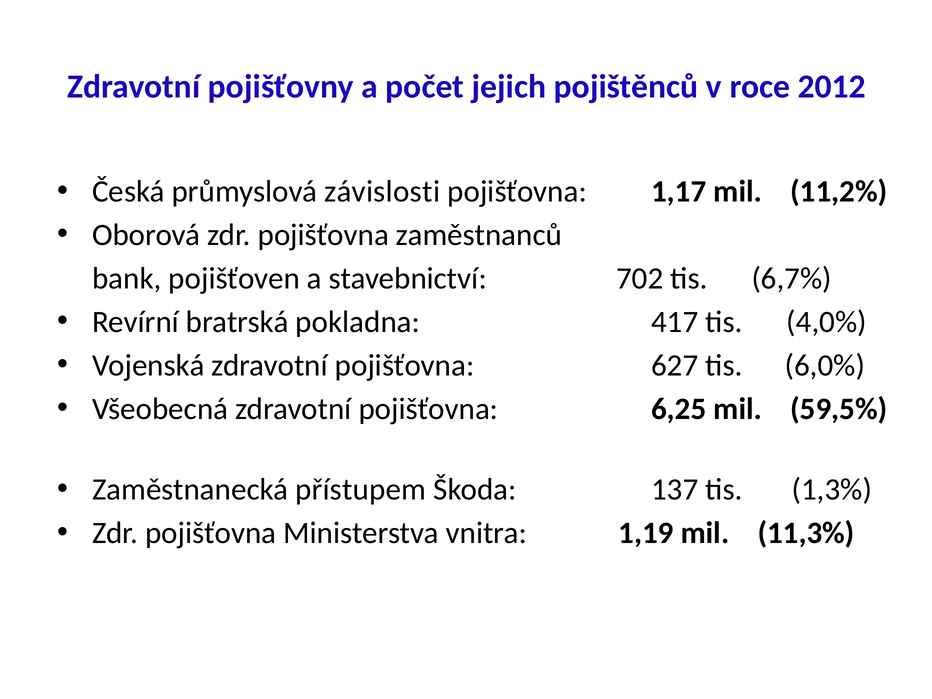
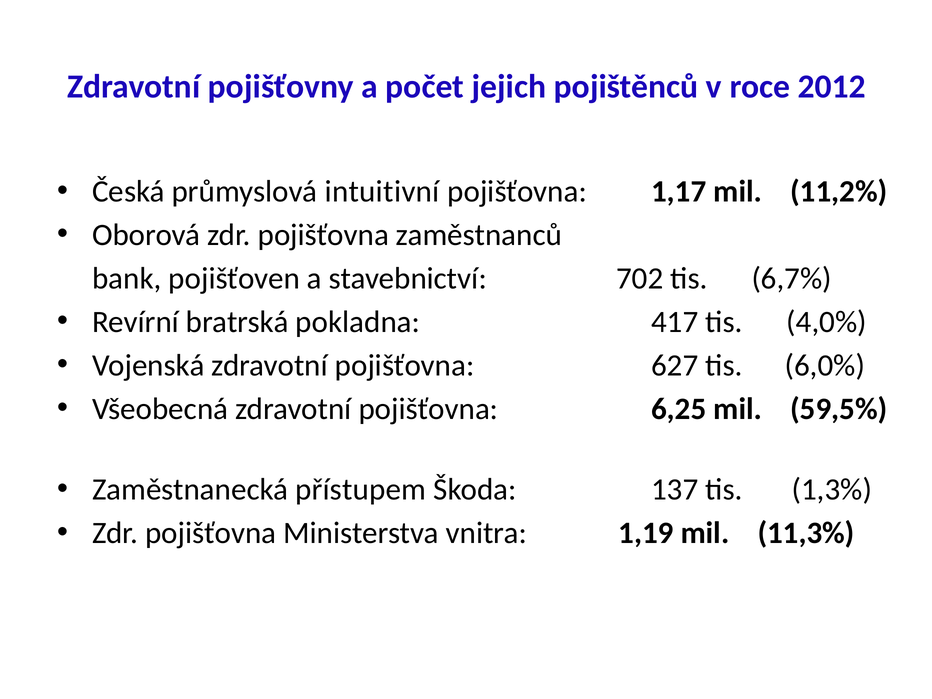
závislosti: závislosti -> intuitivní (382, 191)
